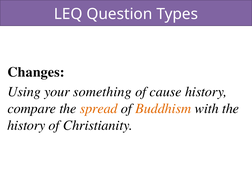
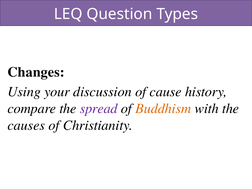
something: something -> discussion (102, 92)
spread colour: orange -> purple (99, 109)
history: history -> causes (26, 125)
